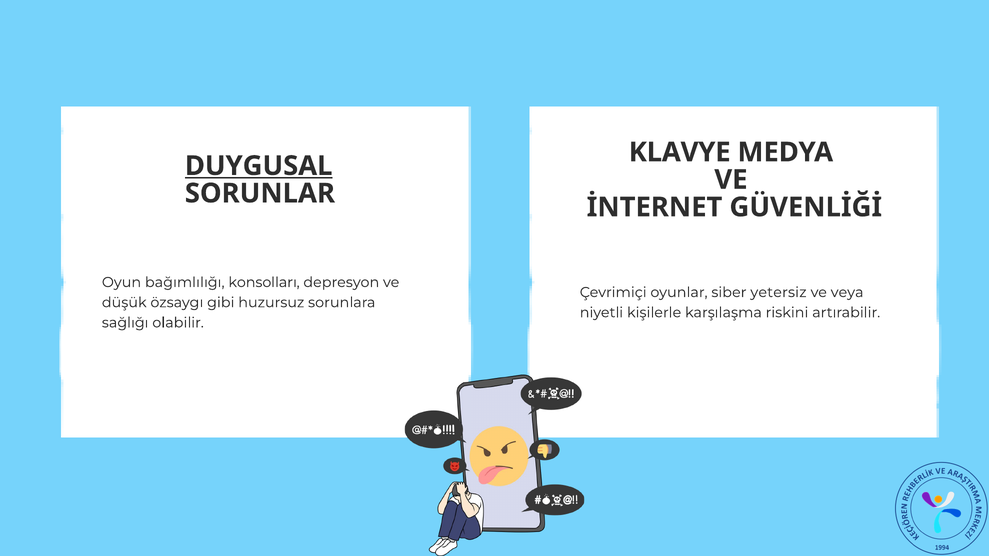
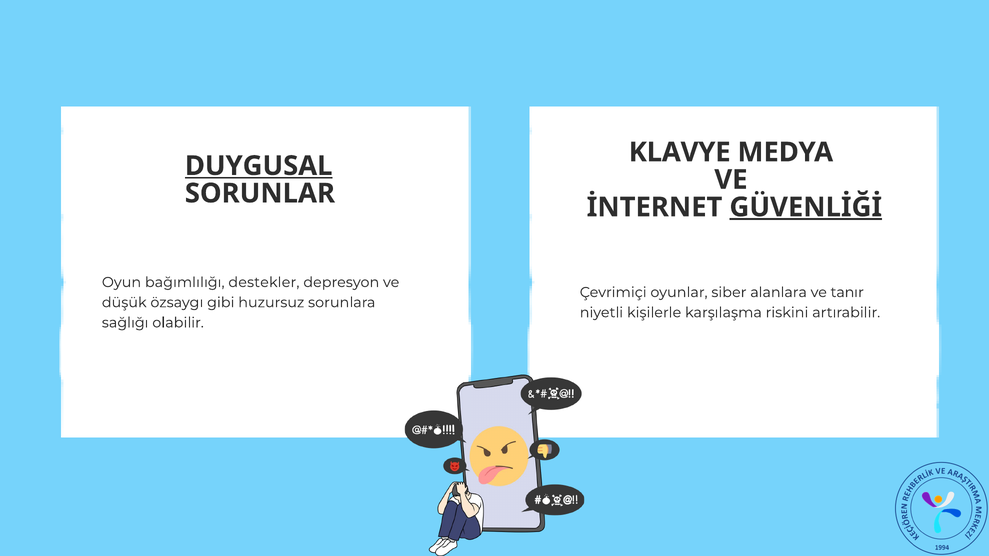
GÜVENLİĞİ underline: none -> present (806, 207)
konsolları: konsolları -> destekler (264, 282)
yetersiz: yetersiz -> alanlara (779, 292)
veya: veya -> tanır (847, 292)
